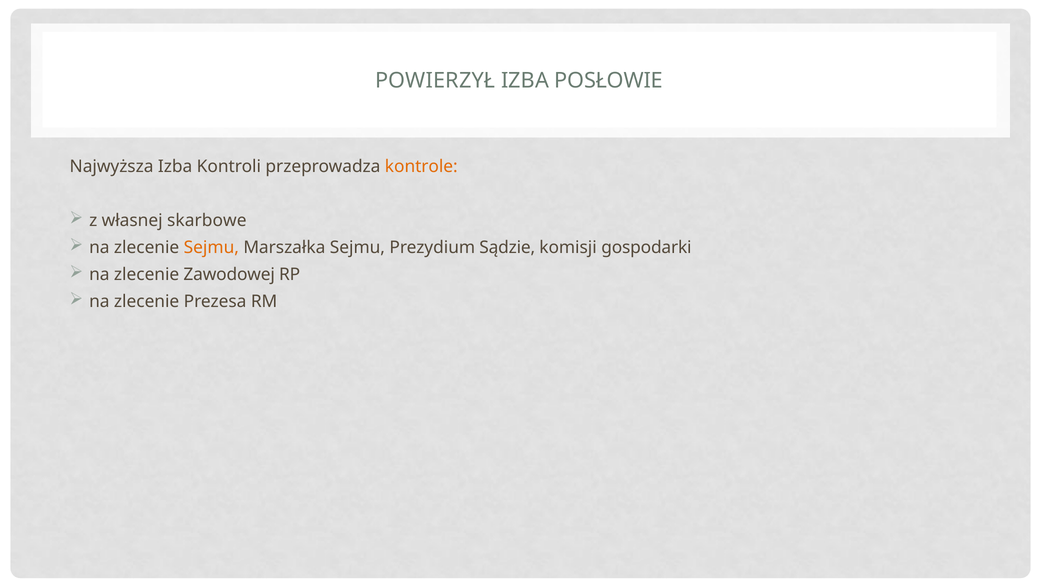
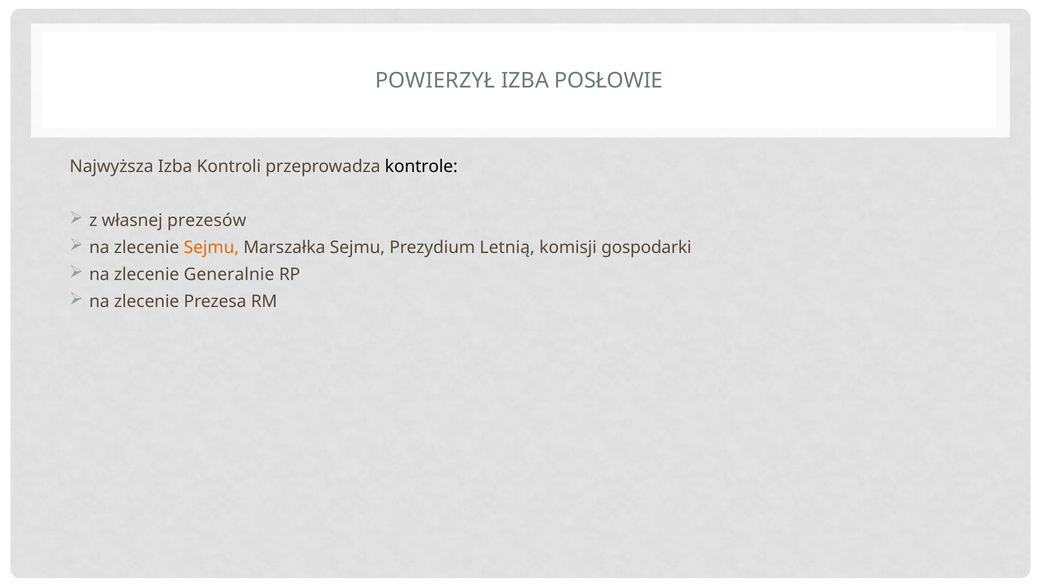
kontrole colour: orange -> black (421, 166)
skarbowe: skarbowe -> prezesów (207, 220)
Sądzie: Sądzie -> Letnią (507, 247)
Zawodowej: Zawodowej -> Generalnie (229, 274)
